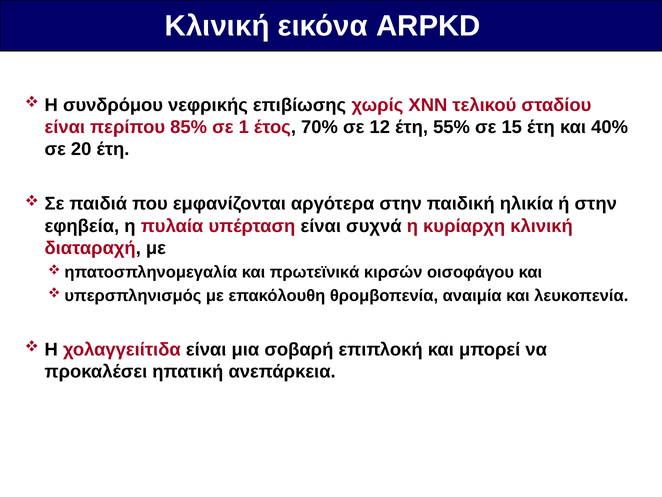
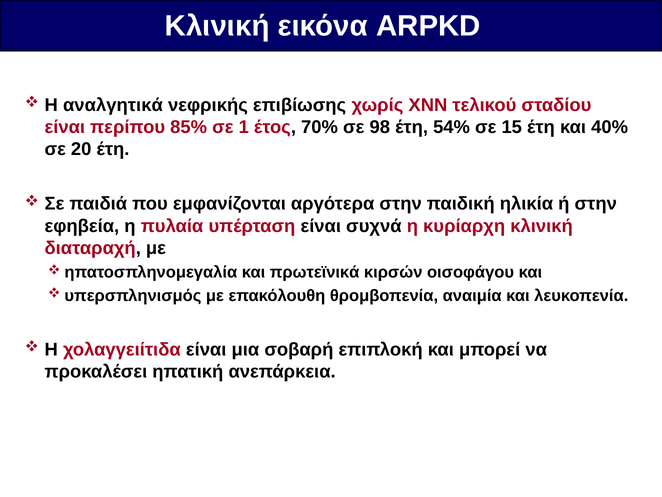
συνδρόμου: συνδρόμου -> αναλγητικά (113, 105)
12: 12 -> 98 (380, 127)
55%: 55% -> 54% (452, 127)
